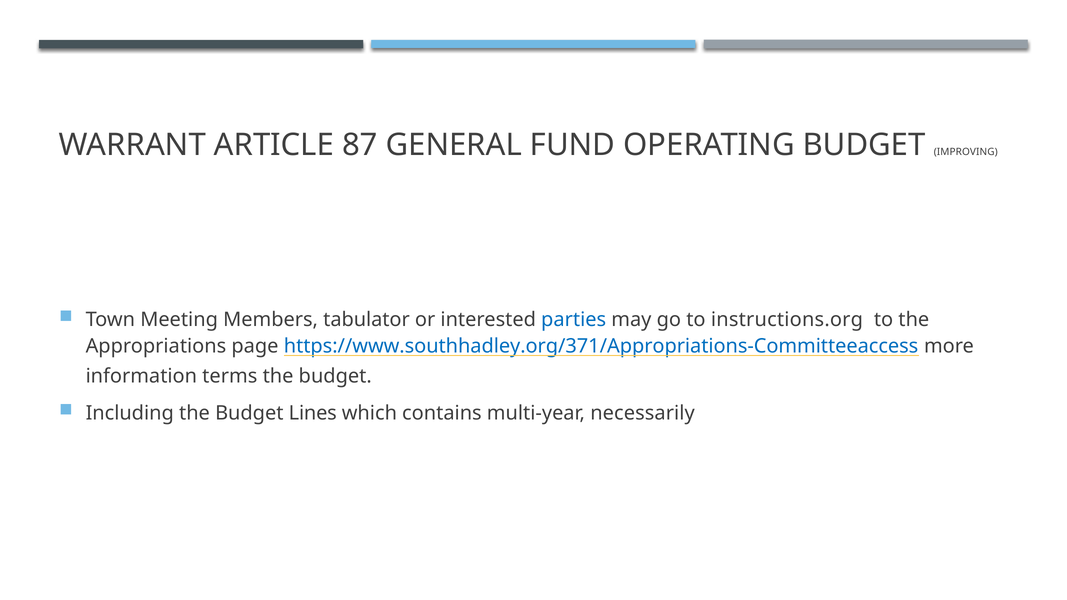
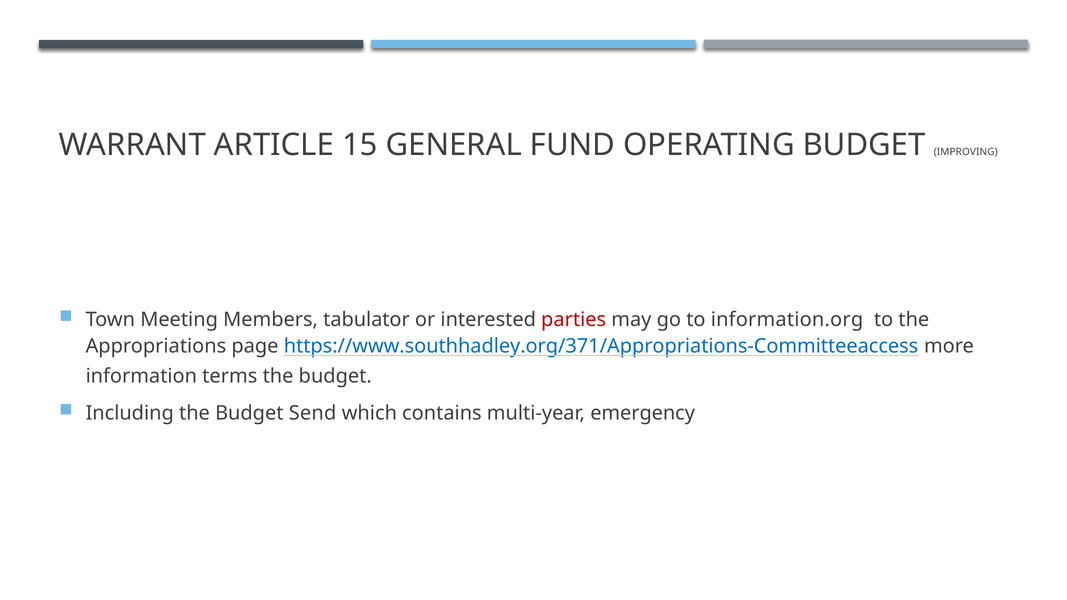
87: 87 -> 15 (360, 145)
parties colour: blue -> red (574, 320)
instructions.org: instructions.org -> information.org (787, 320)
Lines: Lines -> Send (313, 413)
necessarily: necessarily -> emergency (643, 413)
